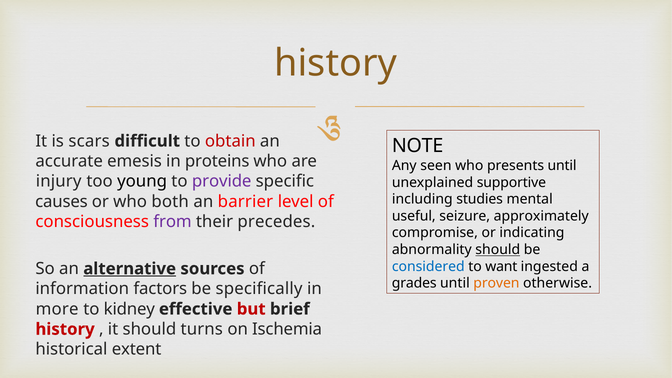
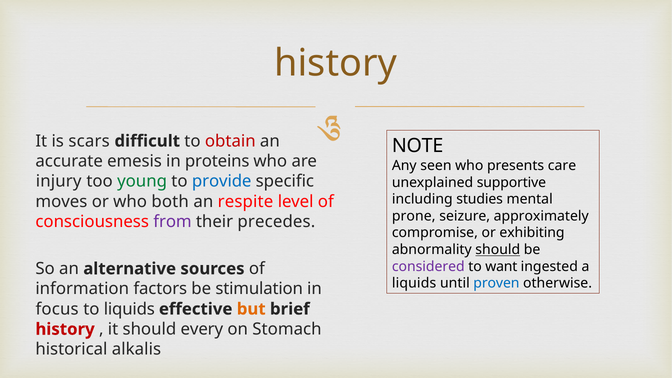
presents until: until -> care (562, 166)
young colour: black -> green (142, 181)
provide colour: purple -> blue (222, 181)
causes: causes -> moves (61, 202)
barrier: barrier -> respite (245, 202)
useful: useful -> prone (414, 216)
indicating: indicating -> exhibiting (532, 233)
considered colour: blue -> purple (428, 266)
alternative underline: present -> none (130, 269)
grades: grades -> liquids (414, 283)
proven colour: orange -> blue (496, 283)
specifically: specifically -> stimulation (259, 289)
more: more -> focus (57, 309)
to kidney: kidney -> liquids (129, 309)
but colour: red -> orange (251, 309)
turns: turns -> every (202, 329)
Ischemia: Ischemia -> Stomach (287, 329)
extent: extent -> alkalis (136, 349)
